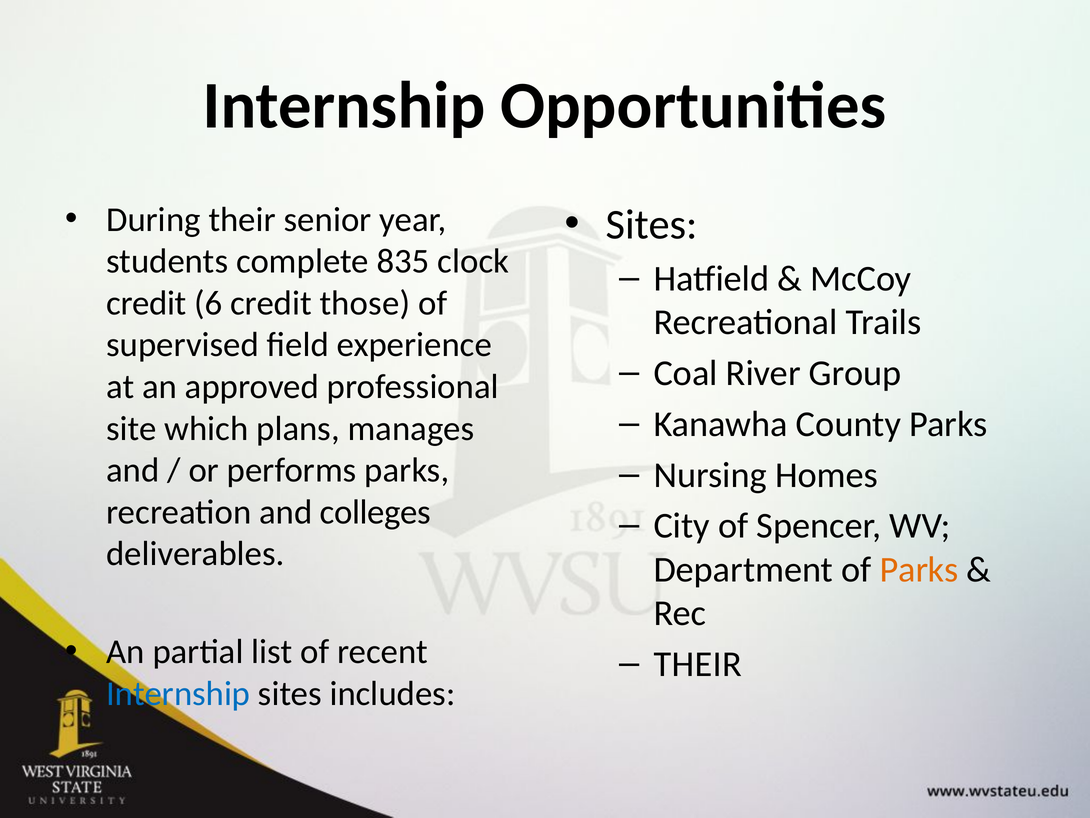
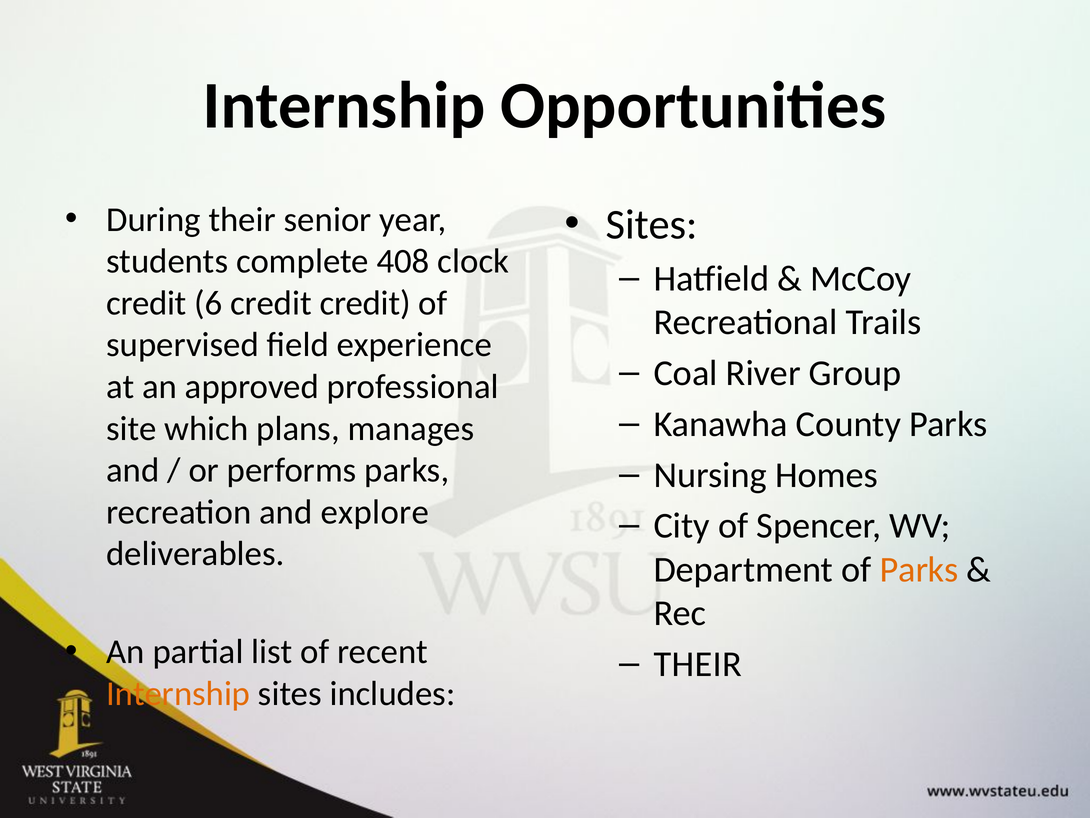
835: 835 -> 408 (403, 261)
credit those: those -> credit (365, 303)
colleges: colleges -> explore (375, 512)
Internship colour: blue -> orange (178, 693)
